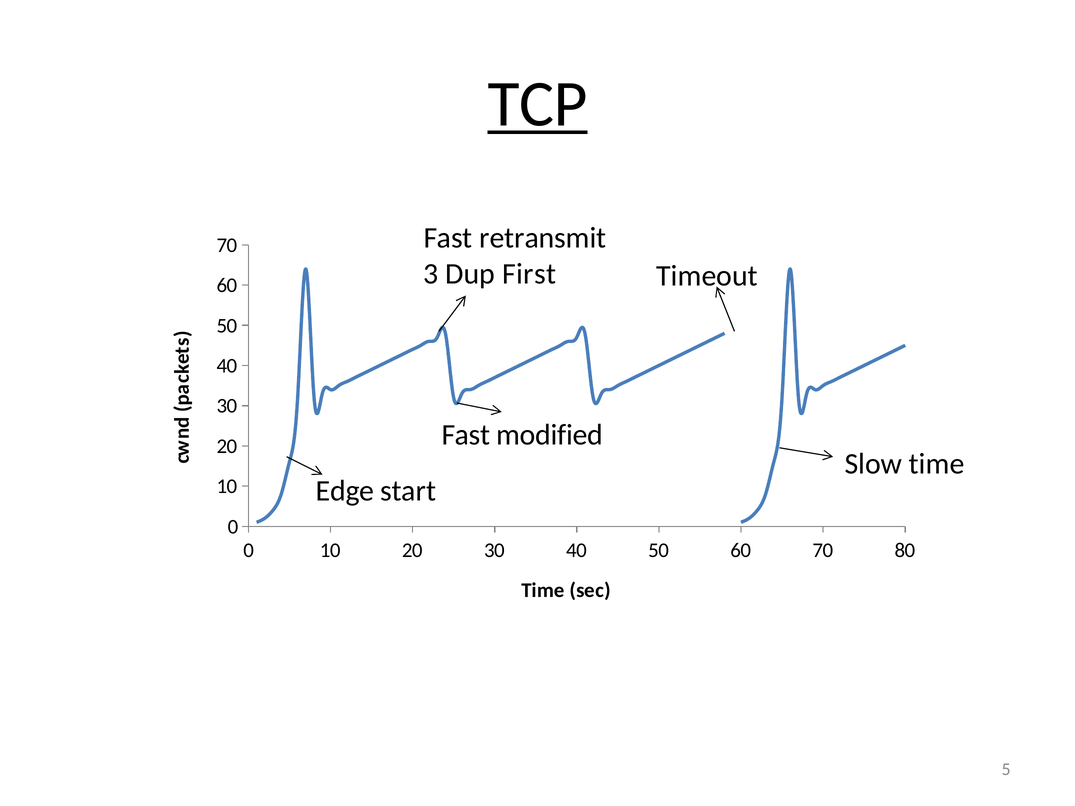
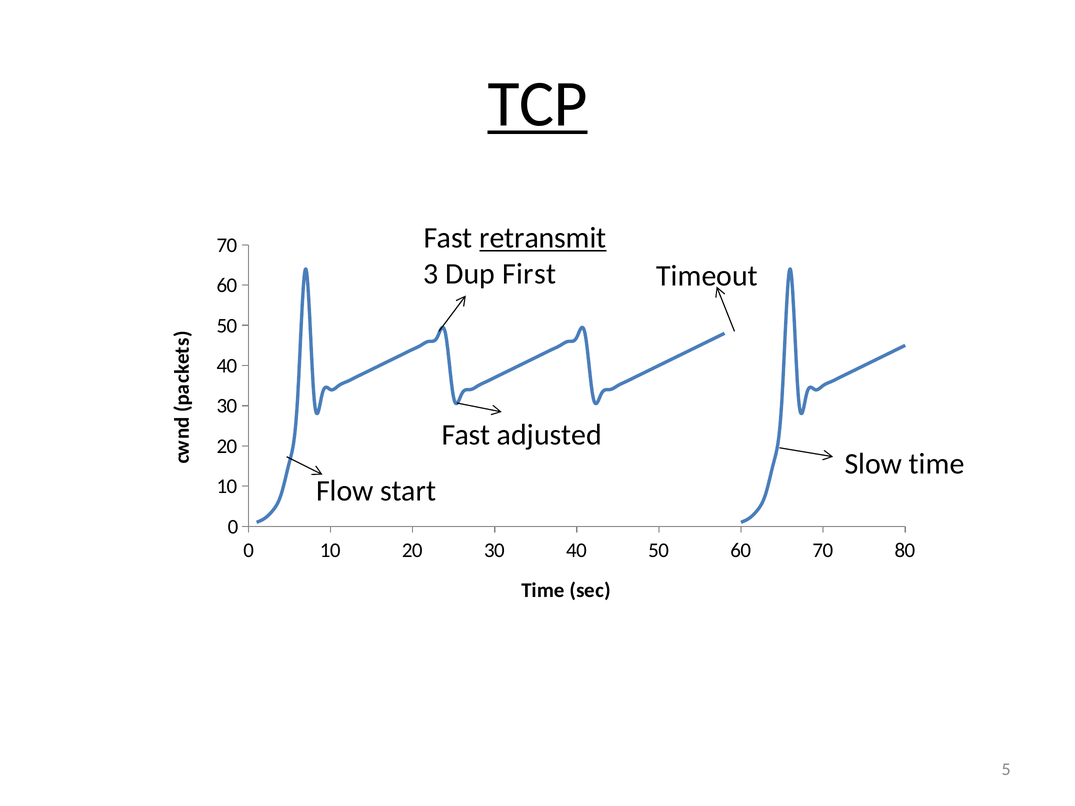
retransmit underline: none -> present (543, 238)
modified: modified -> adjusted (549, 435)
Edge: Edge -> Flow (345, 491)
